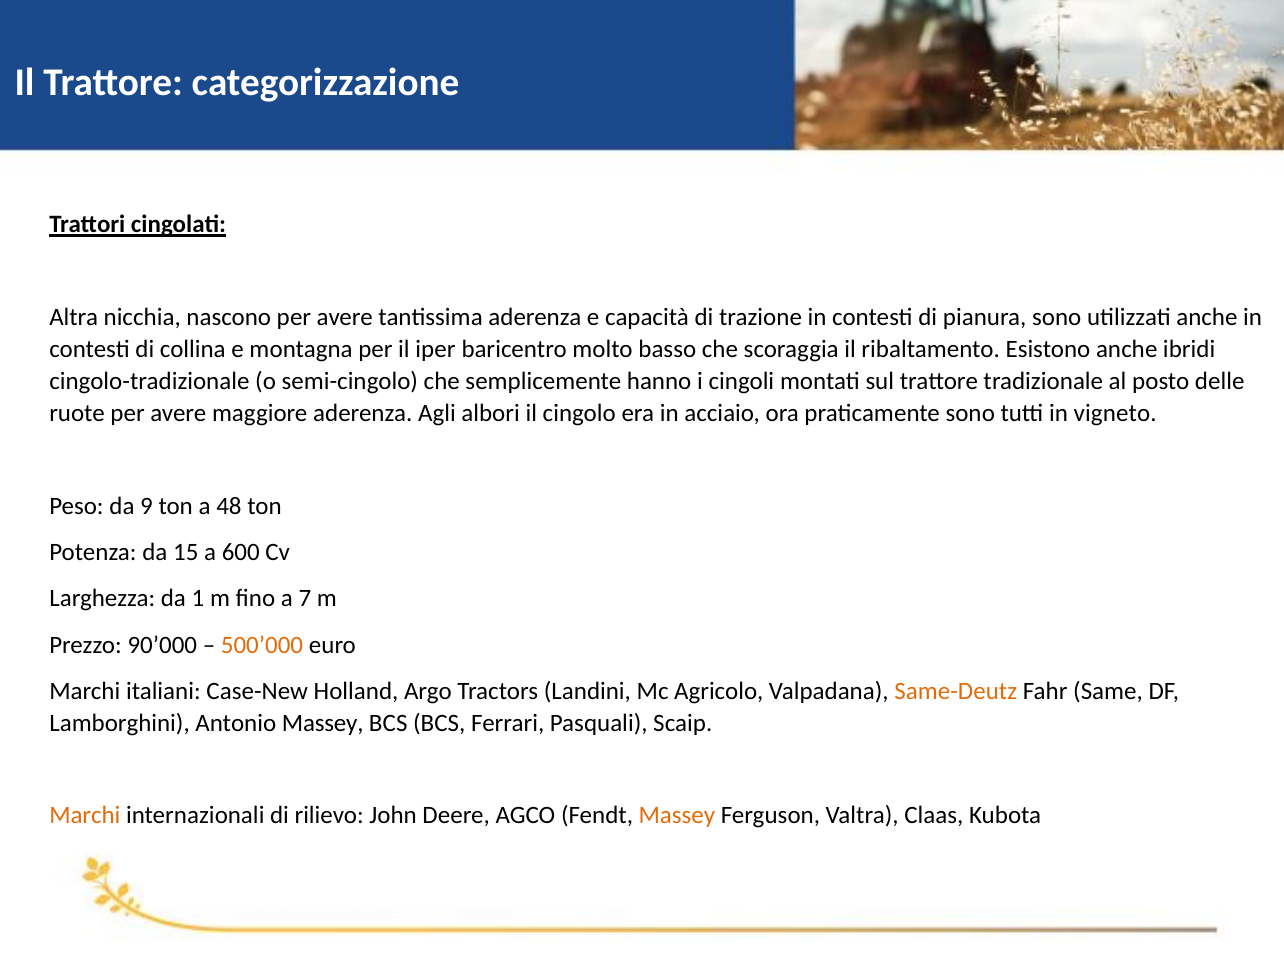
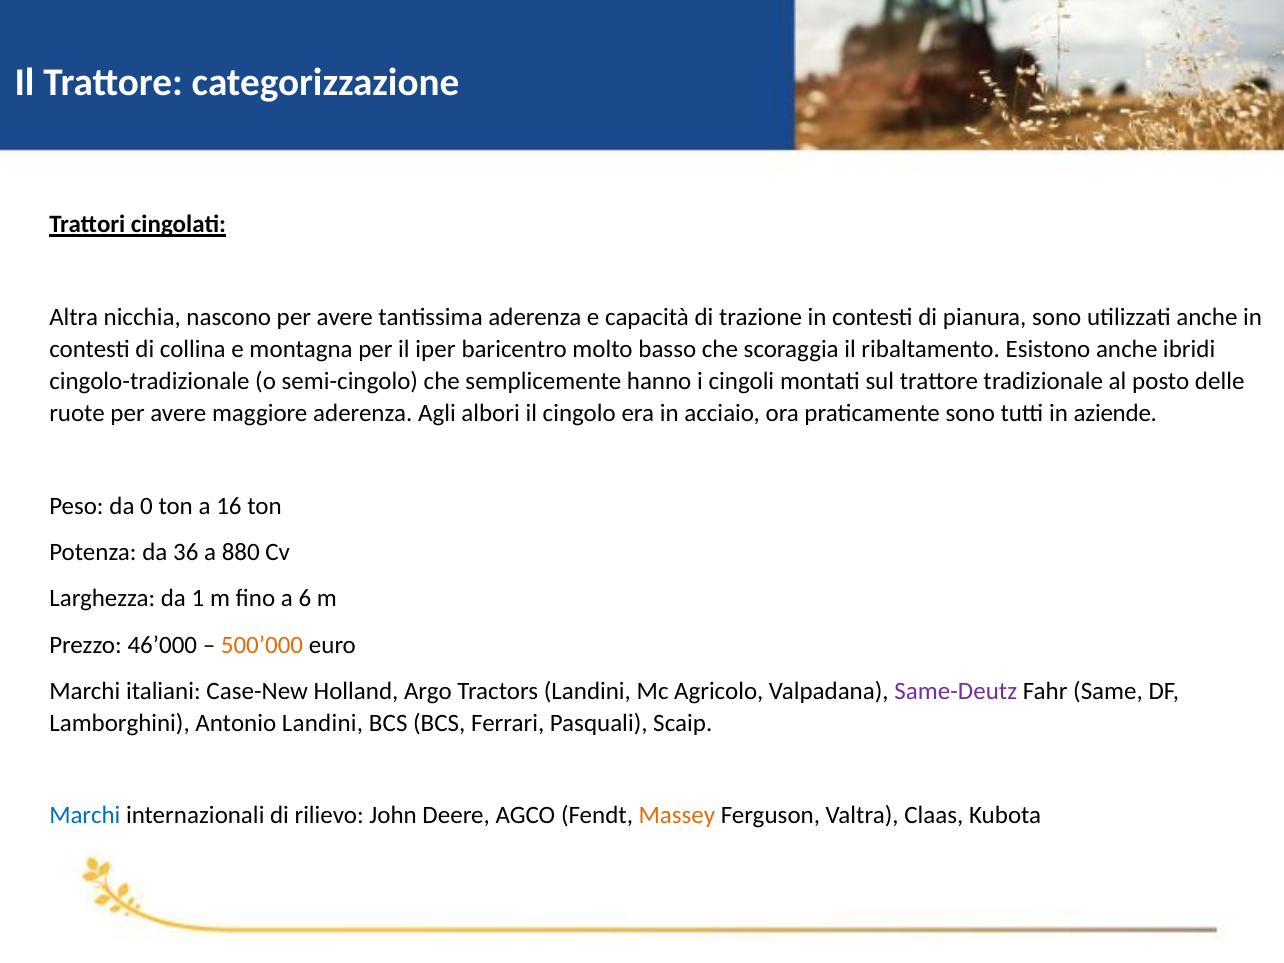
vigneto: vigneto -> aziende (1115, 413)
9: 9 -> 0 (146, 506)
48: 48 -> 16 (229, 506)
15: 15 -> 36 (186, 552)
600: 600 -> 880 (241, 552)
7: 7 -> 6 (305, 598)
90’000: 90’000 -> 46’000 (162, 645)
Same-Deutz colour: orange -> purple (956, 691)
Antonio Massey: Massey -> Landini (323, 723)
Marchi colour: orange -> blue (85, 816)
